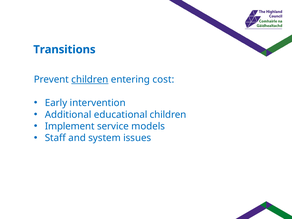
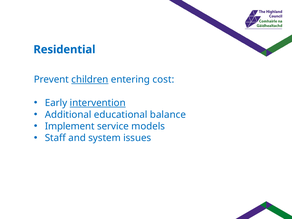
Transitions: Transitions -> Residential (64, 50)
intervention underline: none -> present (98, 103)
educational children: children -> balance (168, 115)
